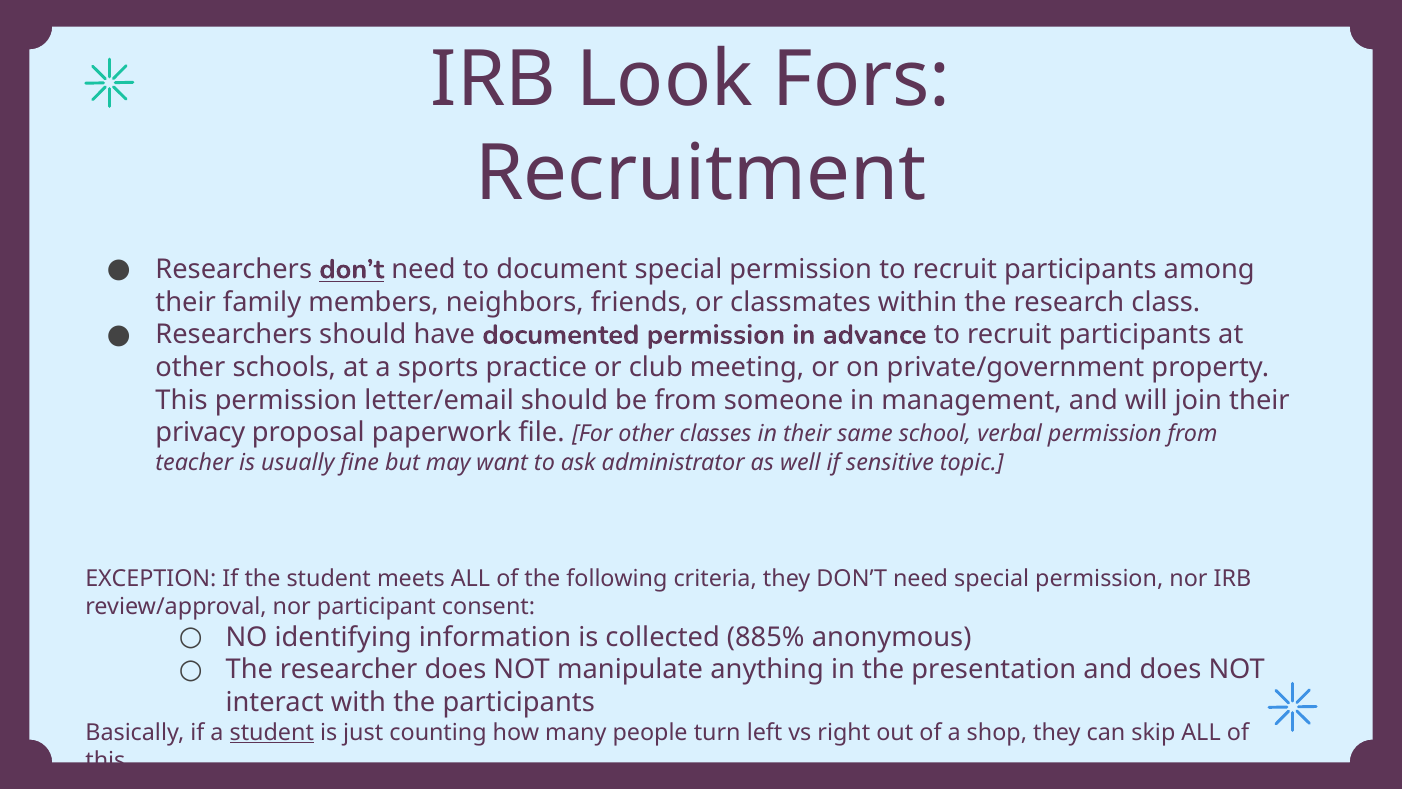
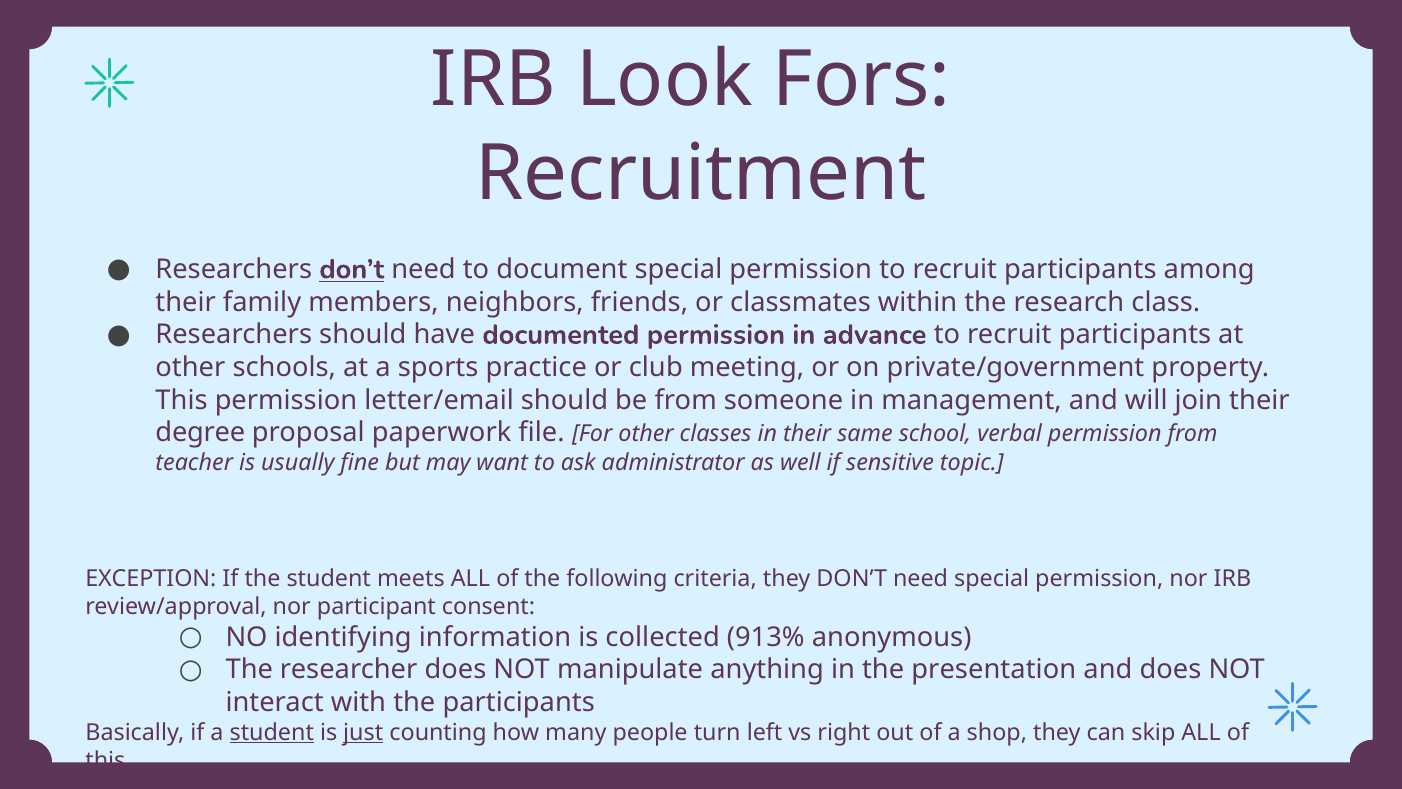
privacy: privacy -> degree (200, 433)
885%: 885% -> 913% (766, 637)
just underline: none -> present (363, 732)
